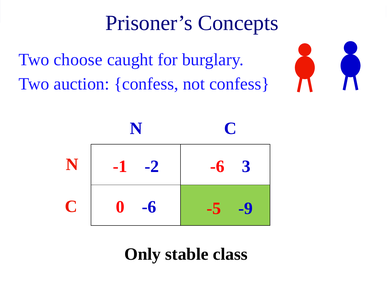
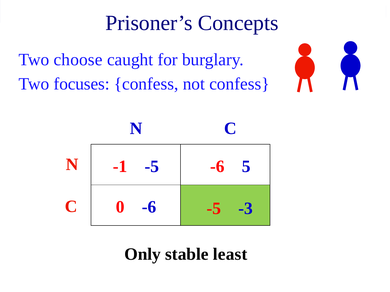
auction: auction -> focuses (82, 84)
-1 -2: -2 -> -5 (152, 167)
3: 3 -> 5 (246, 167)
-9: -9 -> -3 (246, 209)
class: class -> least (230, 255)
